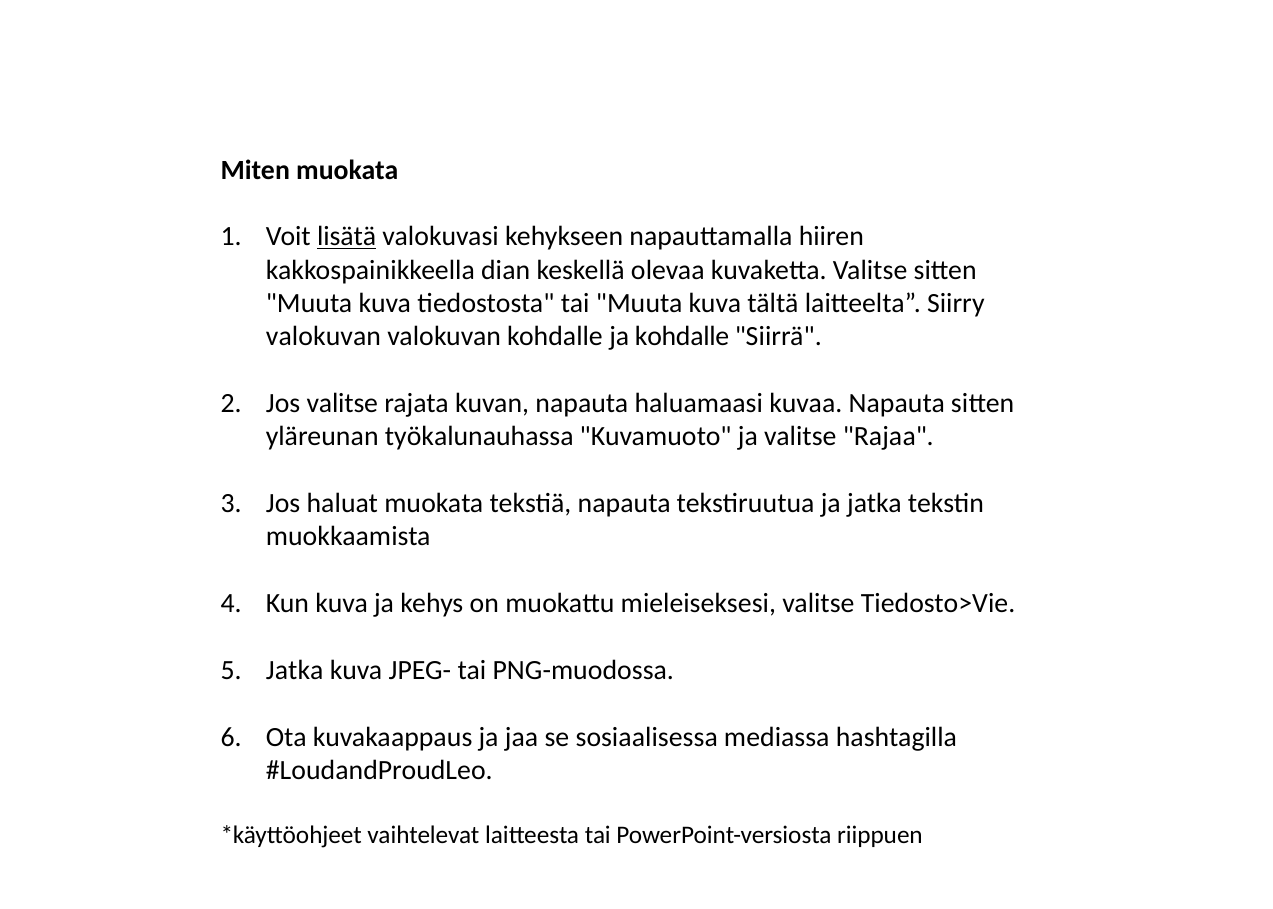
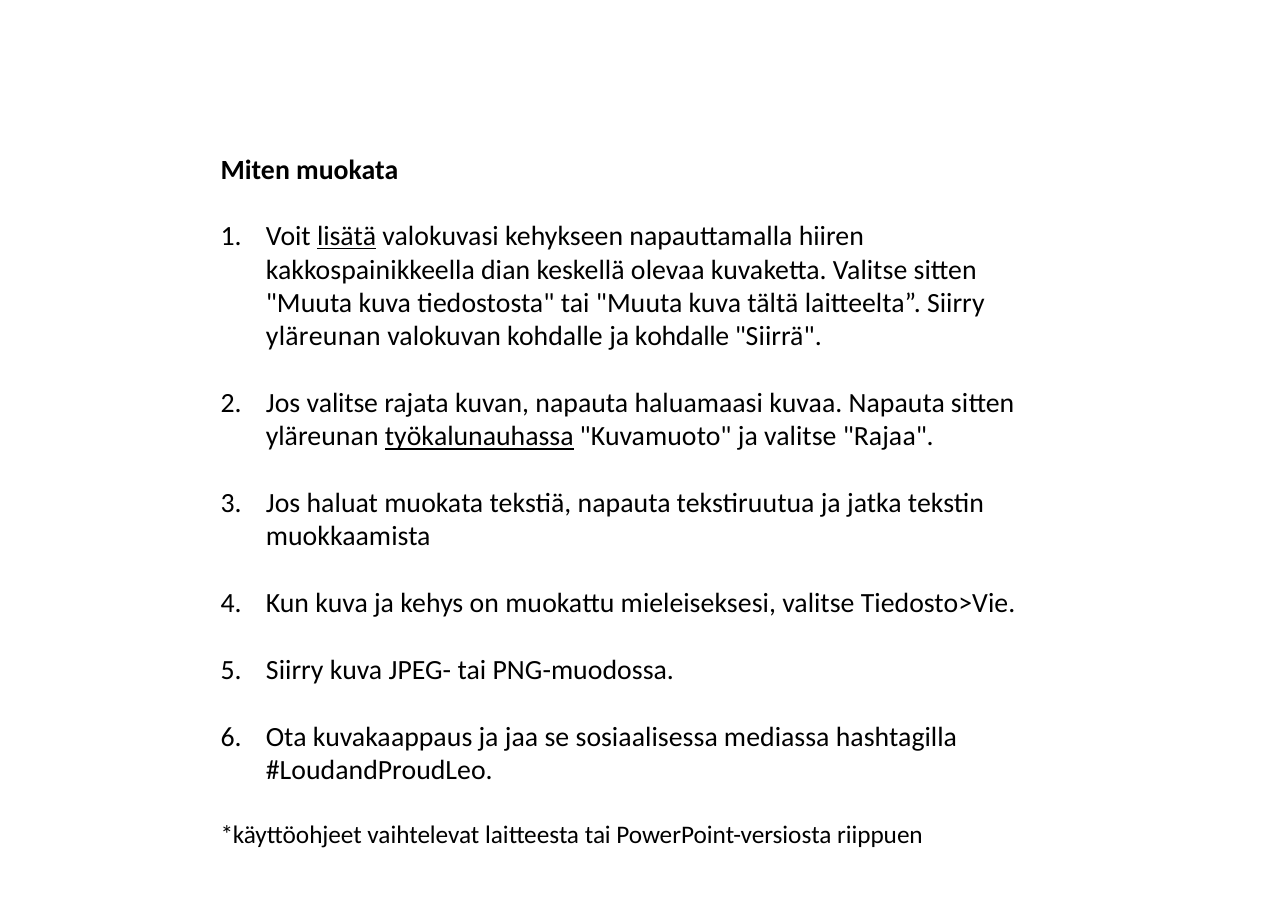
valokuvan: valokuvan -> yläreunan (323, 337)
työkalunauhassa underline: none -> present (479, 437)
Jatka: Jatka -> Siirry (295, 670)
